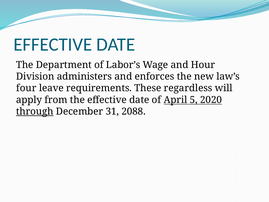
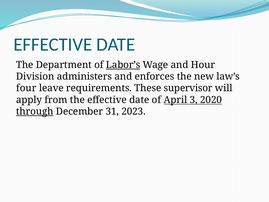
Labor’s underline: none -> present (123, 65)
regardless: regardless -> supervisor (188, 88)
5: 5 -> 3 (194, 100)
2088: 2088 -> 2023 (134, 111)
